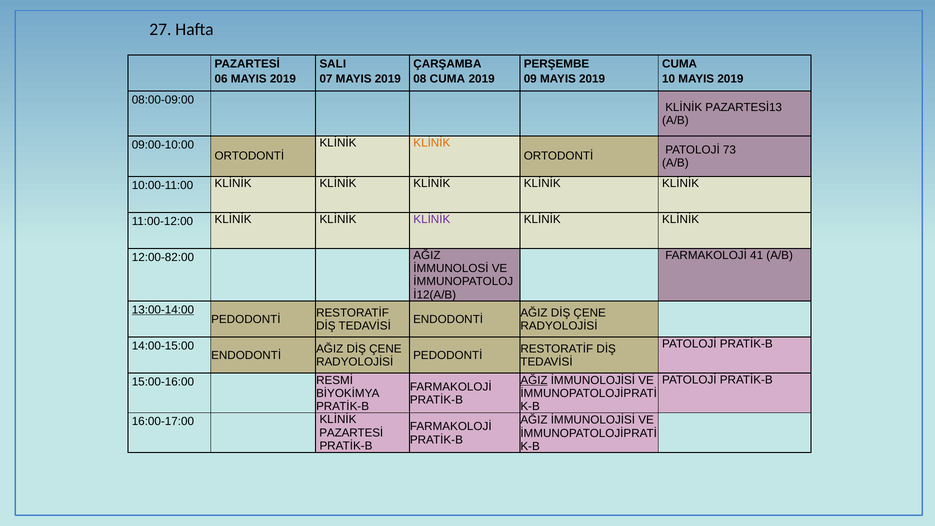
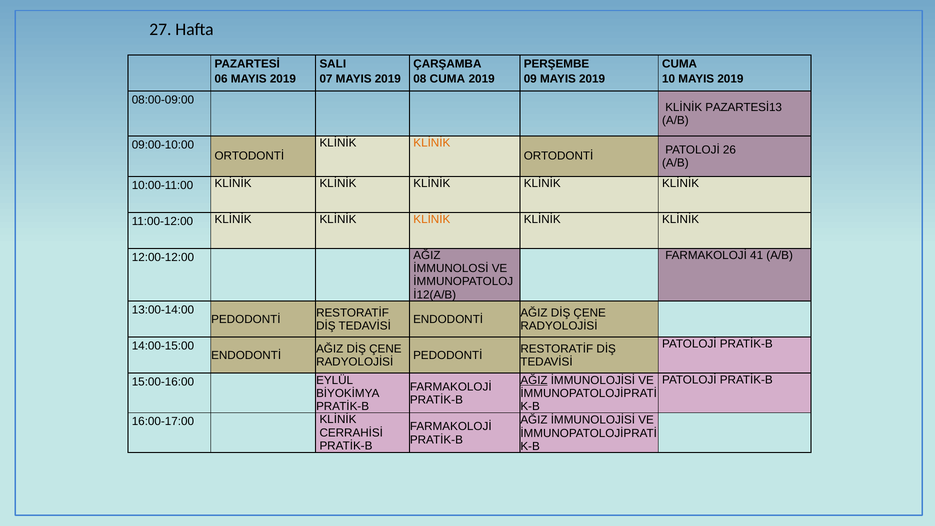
73: 73 -> 26 (729, 150)
KLİNİK colour: purple -> orange (432, 219)
12:00-82:00: 12:00-82:00 -> 12:00-12:00 (163, 257)
13:00-14:00 underline: present -> none (163, 310)
RESMİ: RESMİ -> EYLÜL (335, 380)
PAZARTESİ: PAZARTESİ -> CERRAHİSİ (351, 433)
